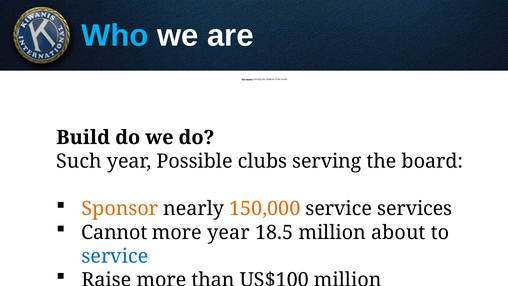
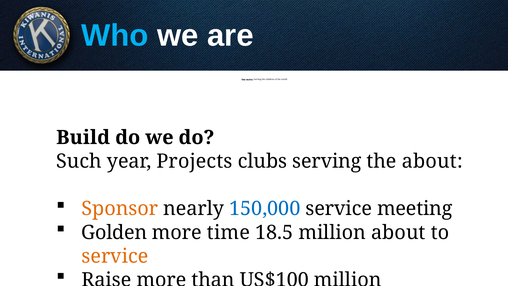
Possible: Possible -> Projects (194, 161)
the board: board -> about (432, 161)
150,000 colour: orange -> blue (265, 209)
services: services -> meeting (415, 209)
Cannot: Cannot -> Golden (114, 232)
more year: year -> time (228, 232)
service colour: blue -> orange (115, 256)
